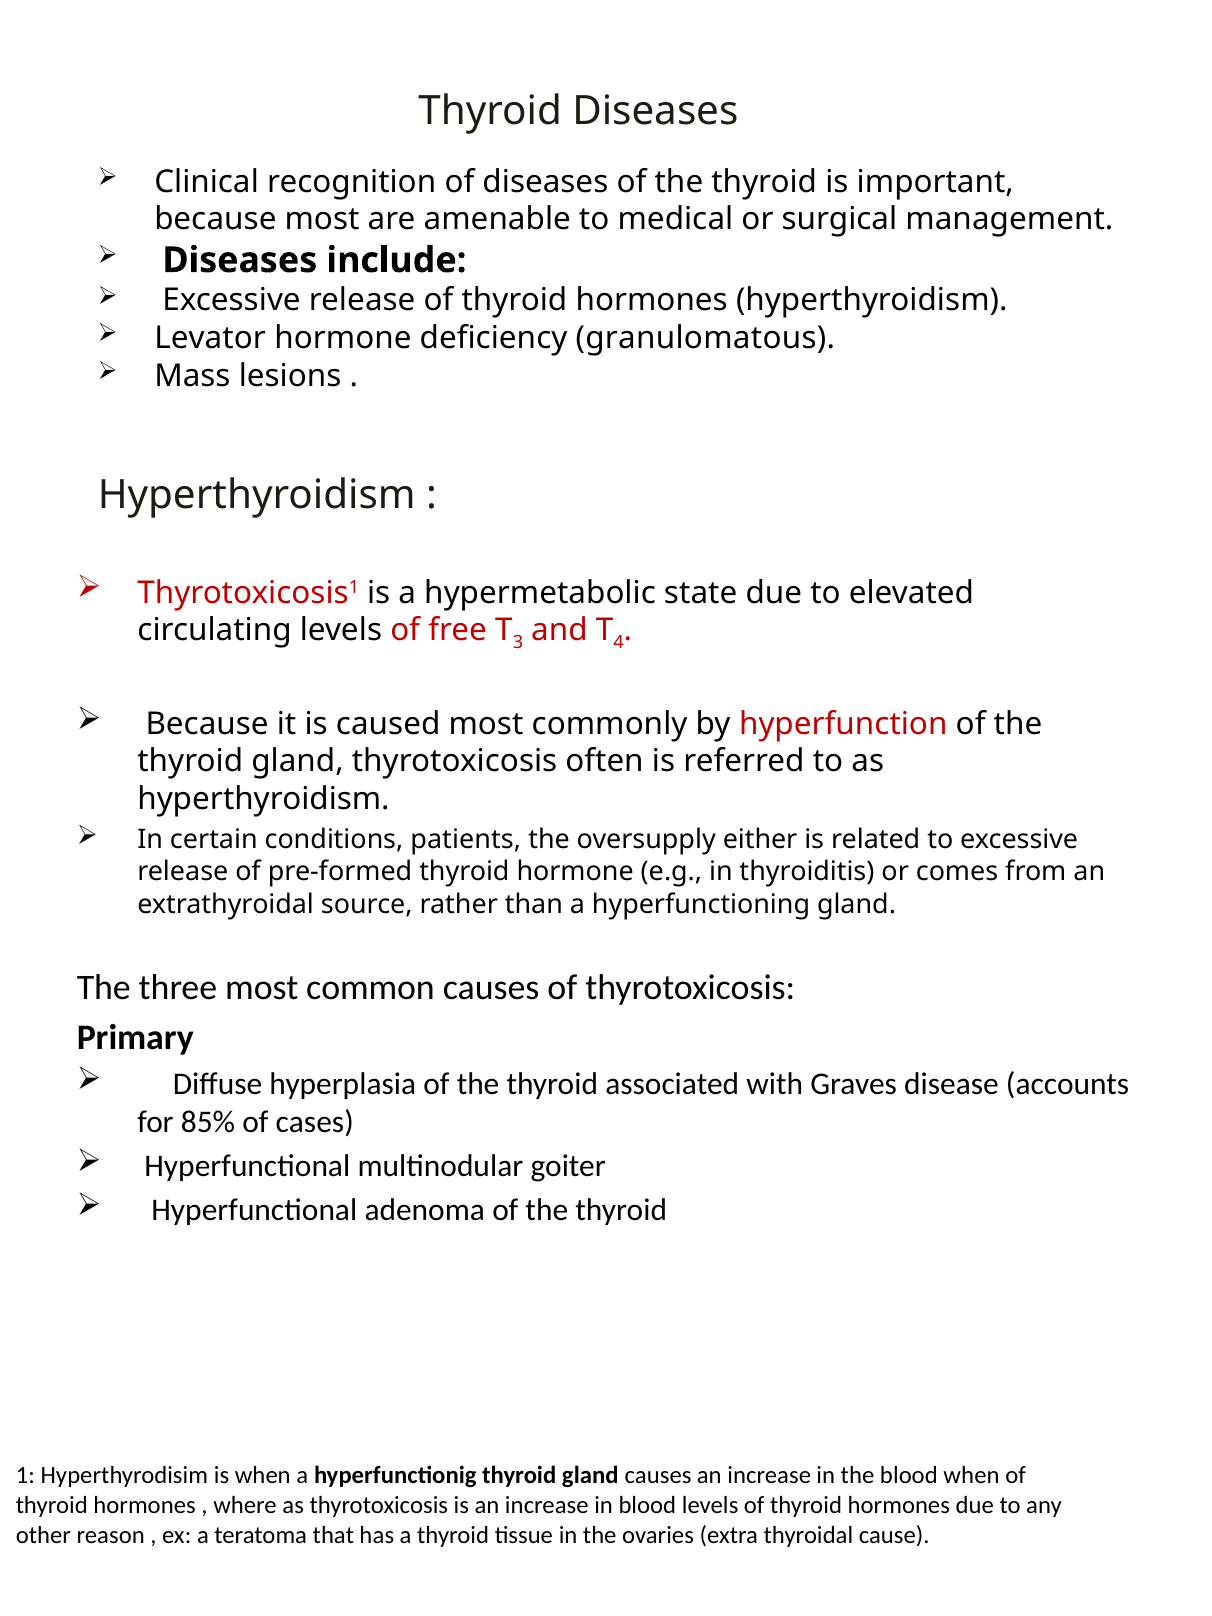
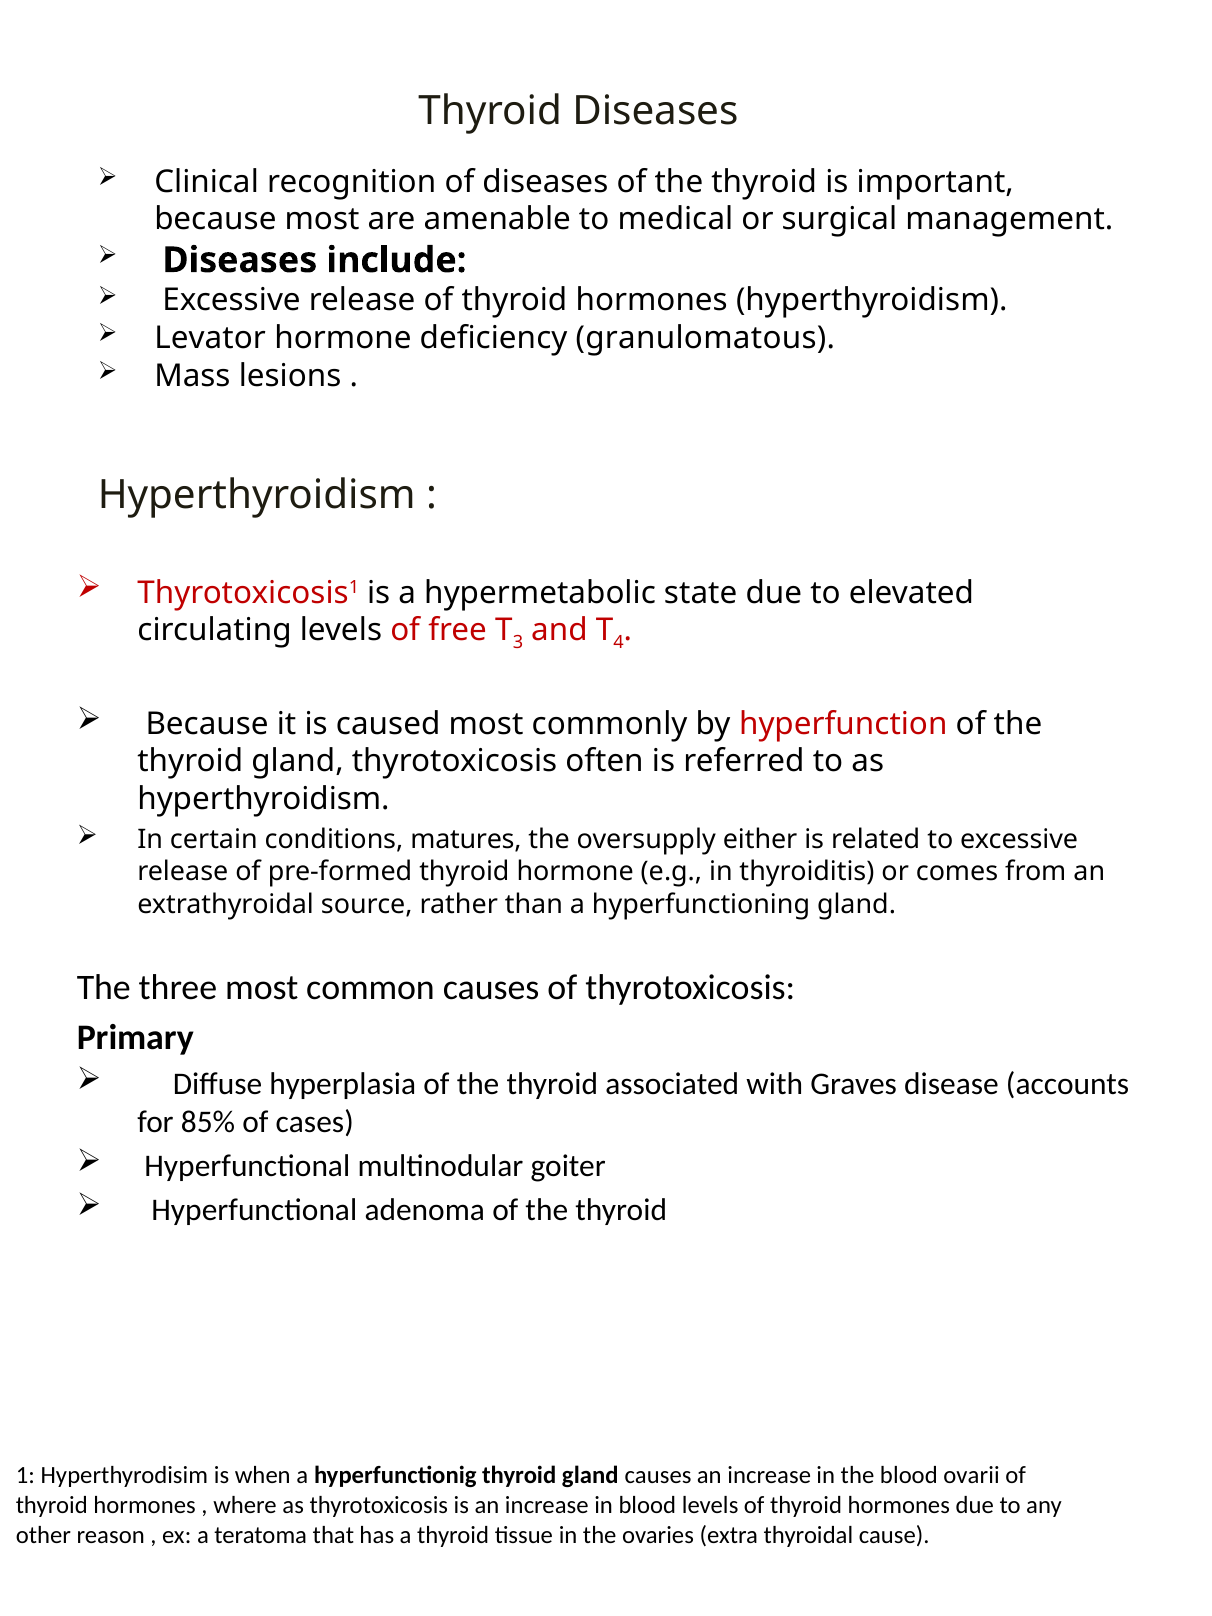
patients: patients -> matures (466, 840)
blood when: when -> ovarii (972, 1476)
